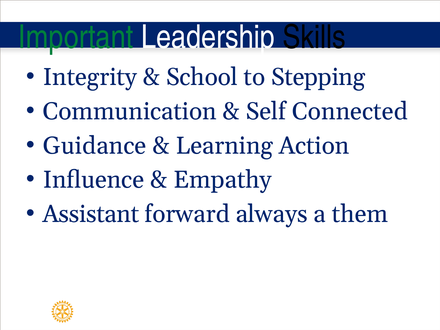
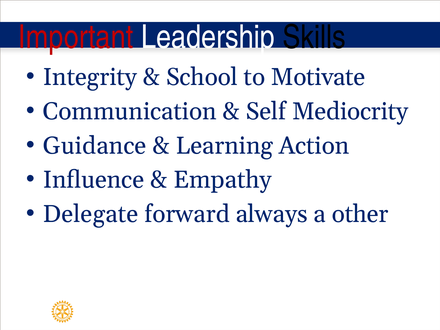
Important colour: green -> red (76, 37)
Stepping: Stepping -> Motivate (318, 77)
Connected: Connected -> Mediocrity (350, 111)
Assistant: Assistant -> Delegate (91, 214)
them: them -> other (360, 214)
